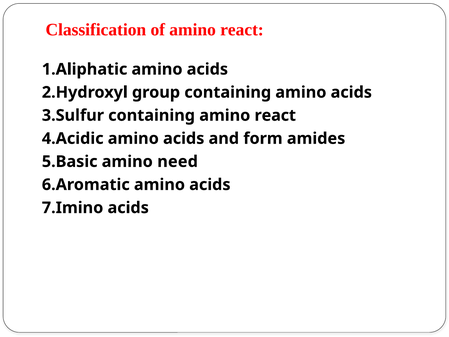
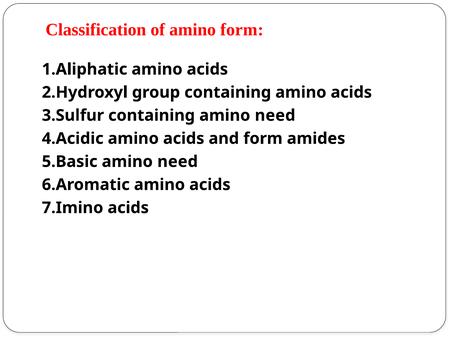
of amino react: react -> form (242, 30)
containing amino react: react -> need (275, 115)
